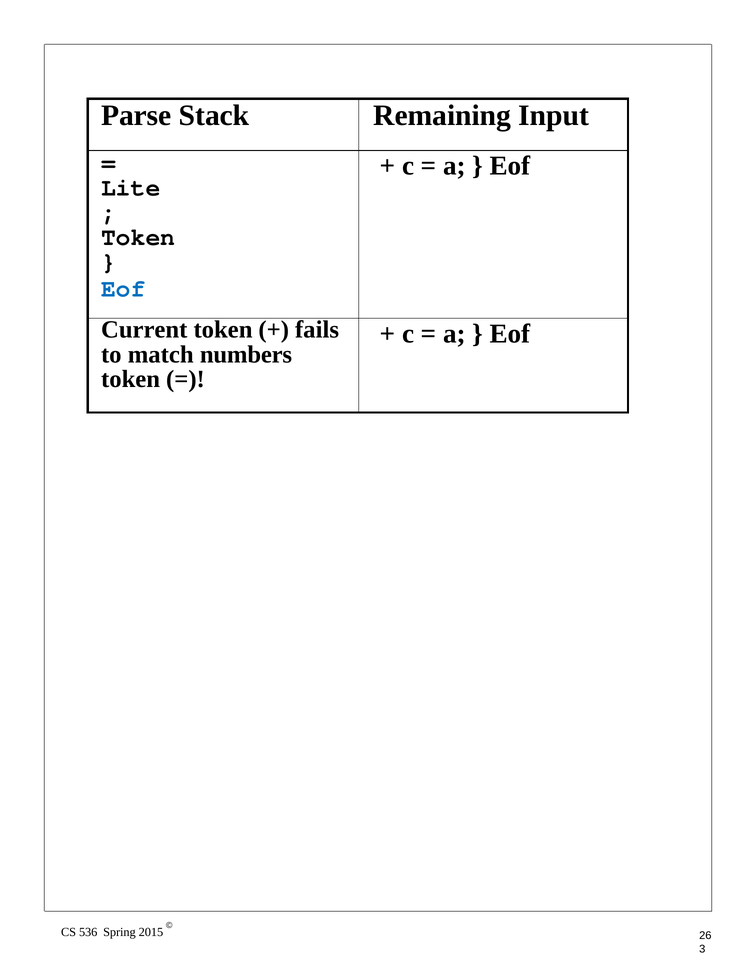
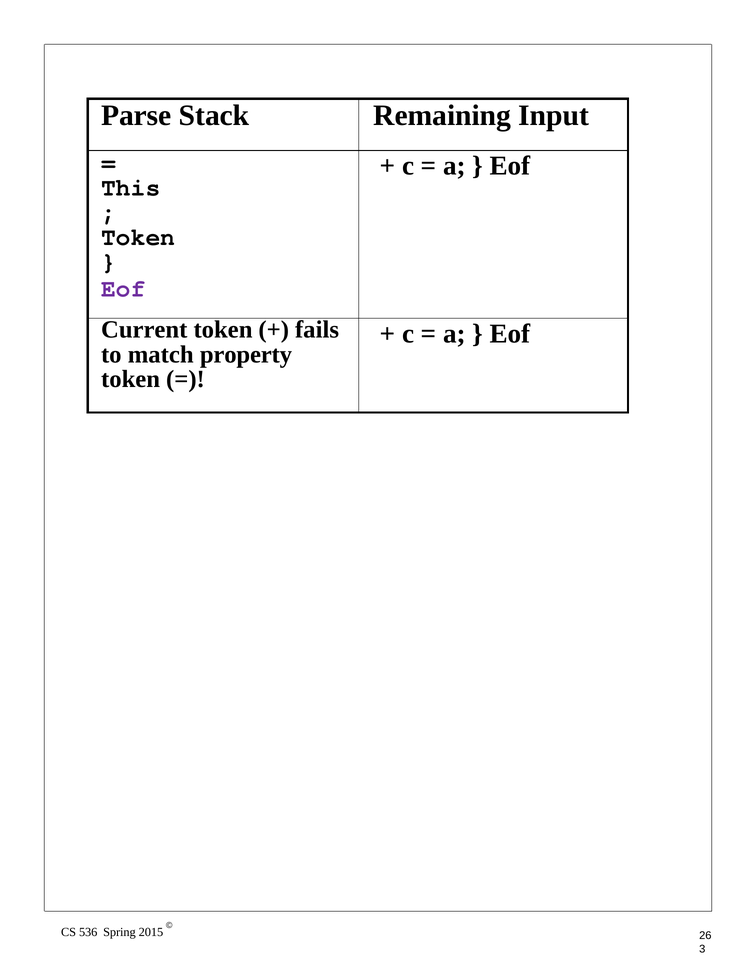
Lite: Lite -> This (131, 188)
Eof colour: blue -> purple (123, 289)
numbers: numbers -> property (246, 355)
